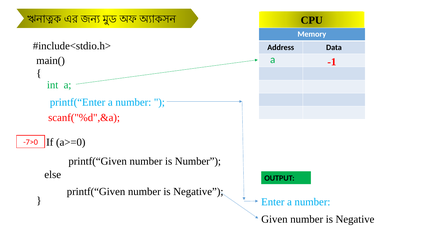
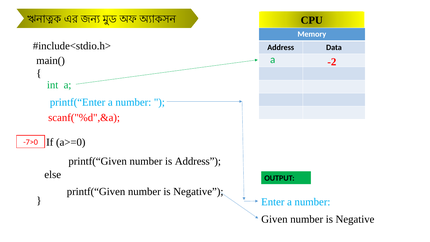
-1: -1 -> -2 (332, 62)
is Number: Number -> Address (198, 161)
